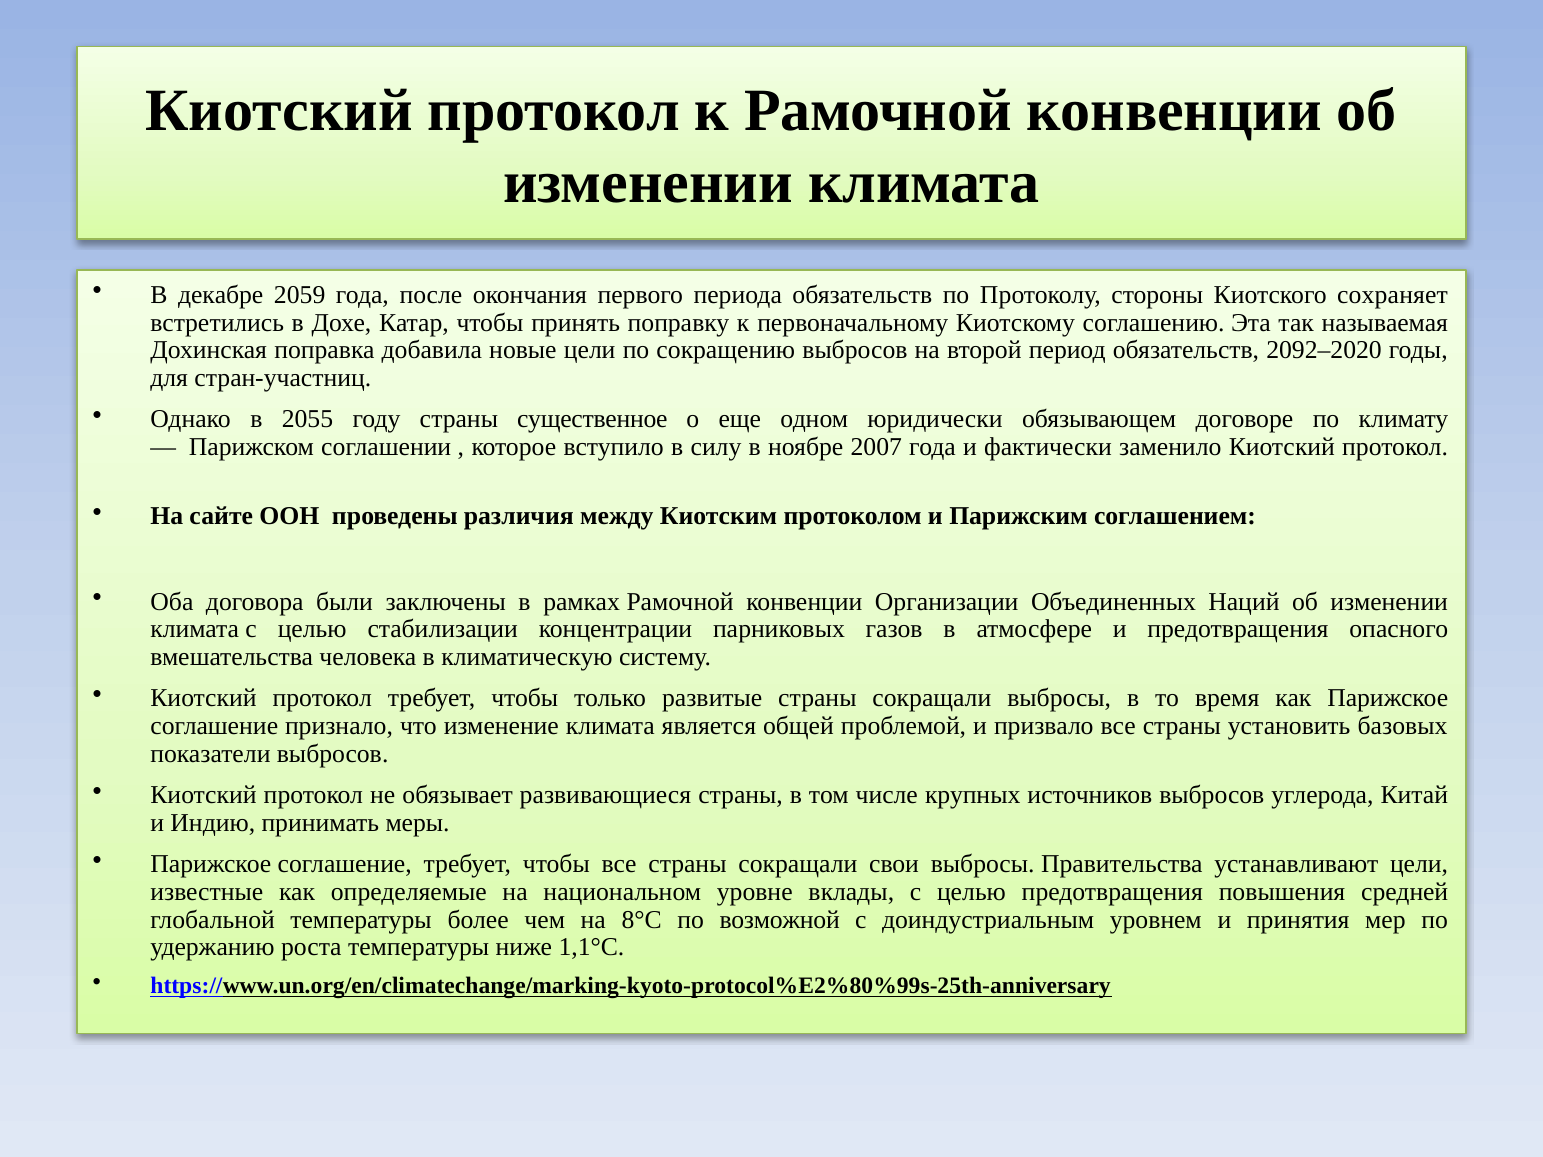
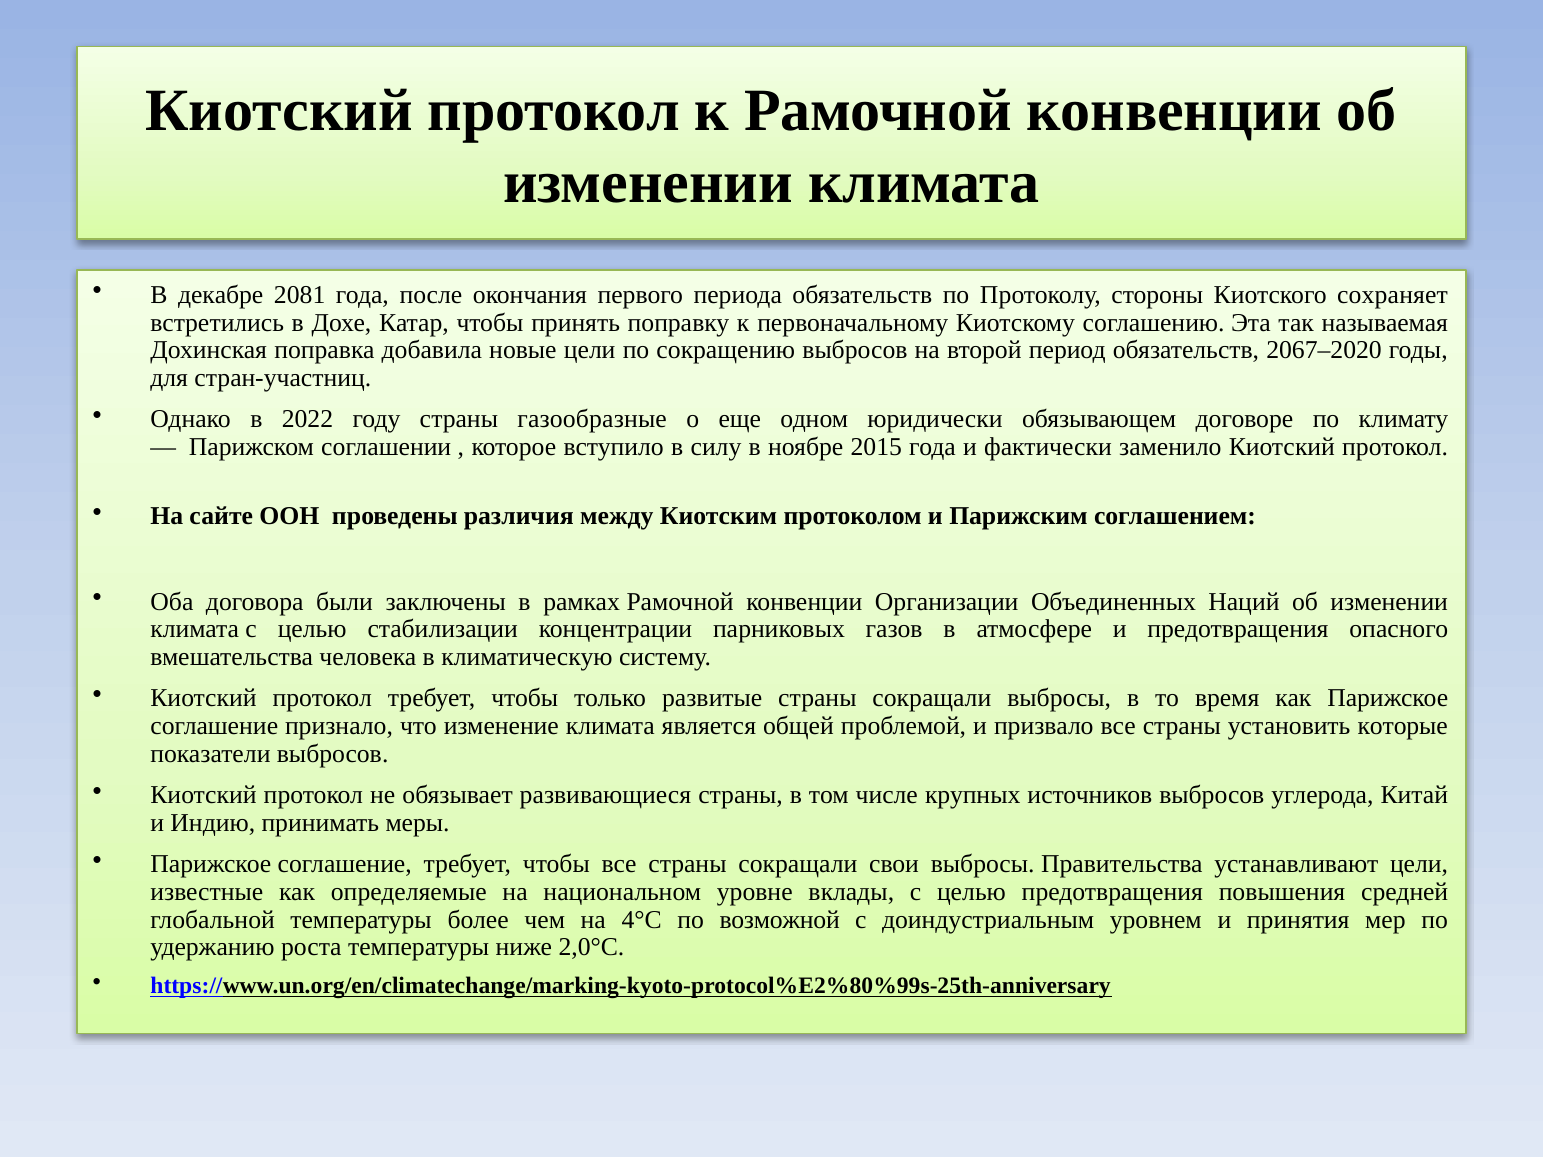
2059: 2059 -> 2081 (300, 295)
2092–2020: 2092–2020 -> 2067–2020 (1324, 350)
2055: 2055 -> 2022 (307, 419)
существенное: существенное -> газообразные (592, 419)
2007: 2007 -> 2015 (876, 447)
базовых: базовых -> которые (1403, 726)
8°C: 8°C -> 4°C (642, 920)
1,1°C: 1,1°C -> 2,0°C (591, 948)
